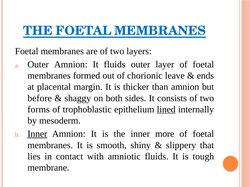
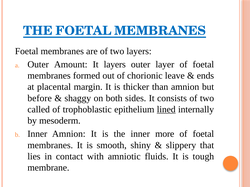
Outer Amnion: Amnion -> Amount (71, 65)
It fluids: fluids -> layers (115, 65)
forms: forms -> called (39, 110)
Inner underline: present -> none (37, 134)
